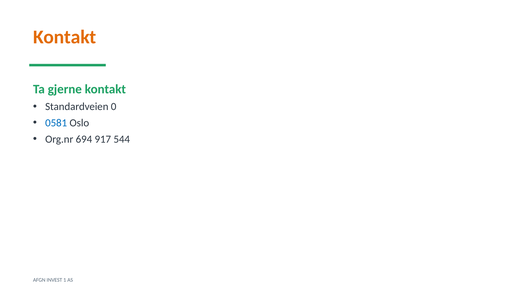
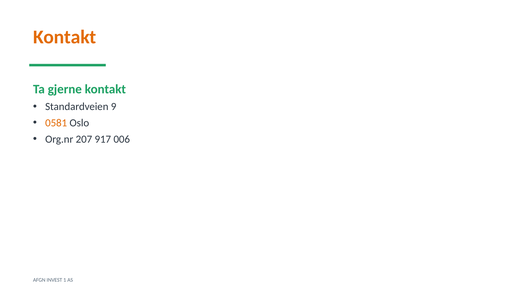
0: 0 -> 9 (114, 107)
0581 colour: blue -> orange (56, 123)
694: 694 -> 207 (84, 139)
544: 544 -> 006 (122, 139)
